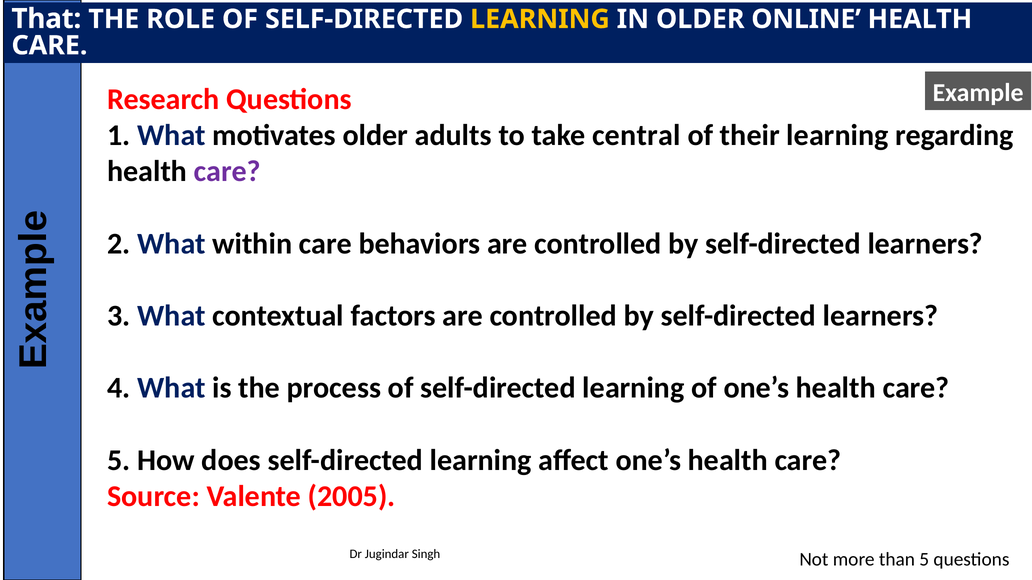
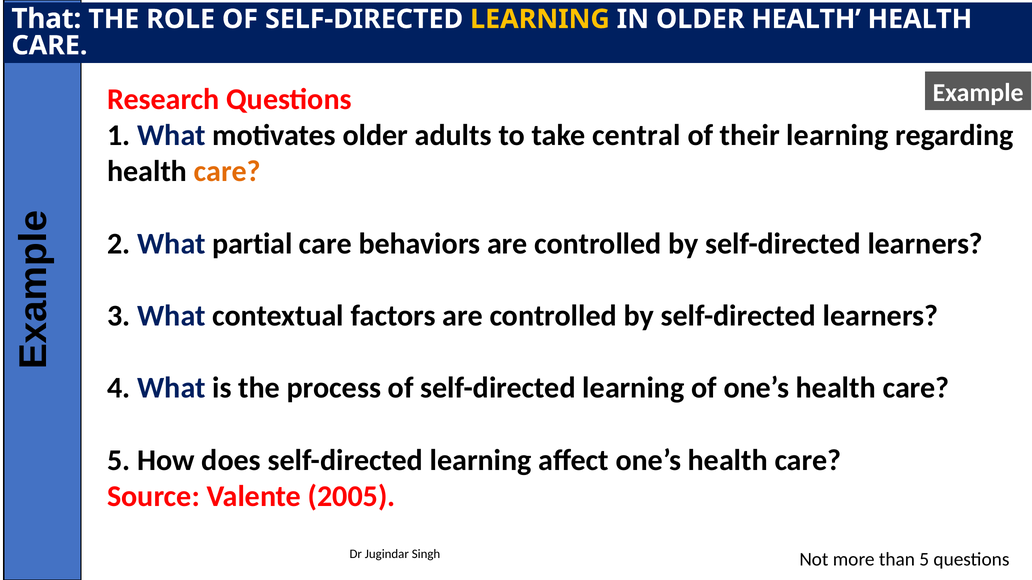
OLDER ONLINE: ONLINE -> HEALTH (806, 19)
care colour: purple -> orange (227, 172)
within: within -> partial (252, 244)
